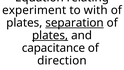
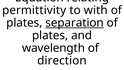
experiment: experiment -> permittivity (34, 10)
plates underline: present -> none (50, 35)
capacitance: capacitance -> wavelength (53, 48)
